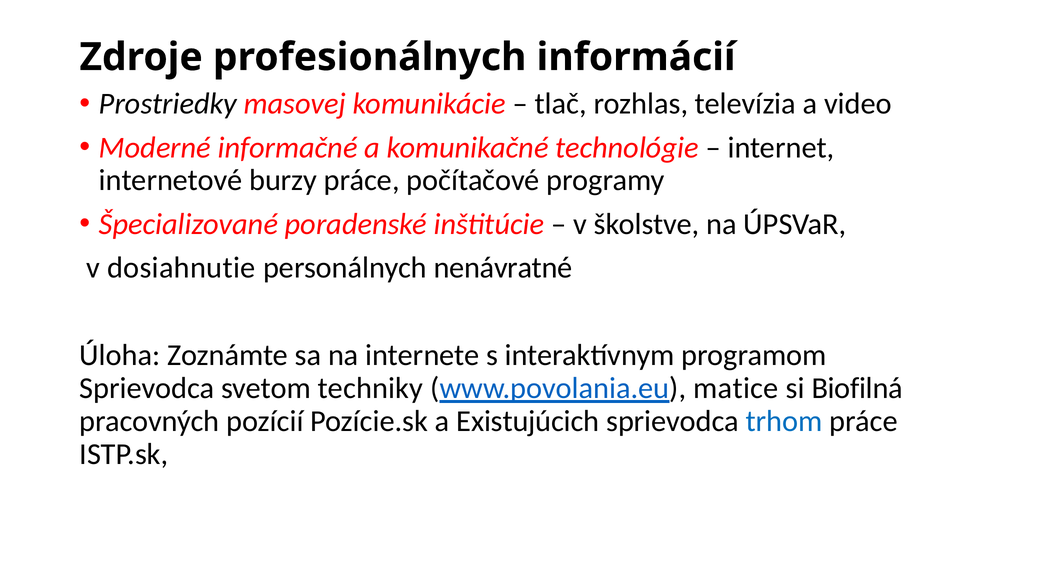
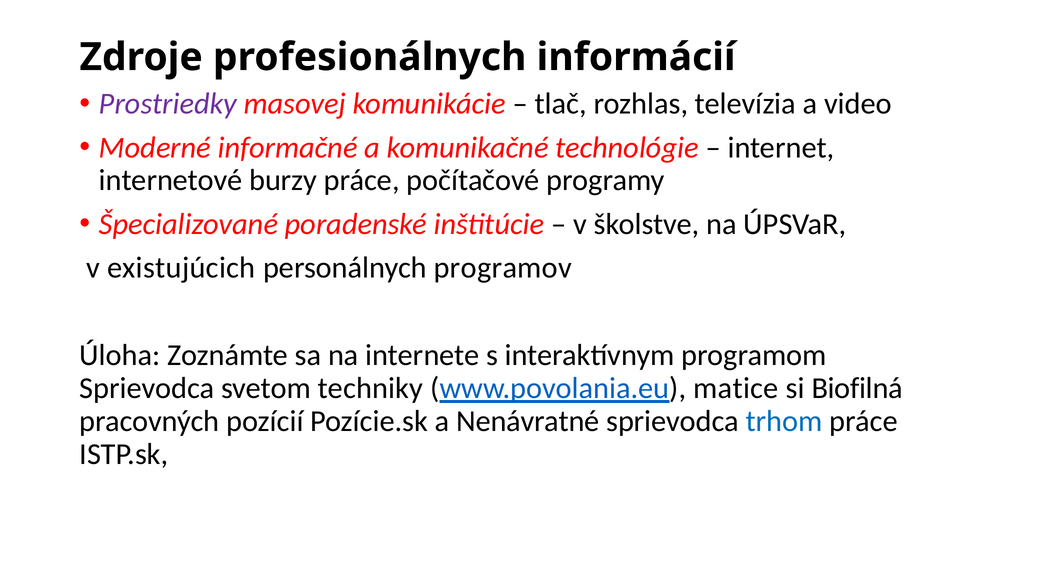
Prostriedky colour: black -> purple (168, 104)
dosiahnutie: dosiahnutie -> existujúcich (181, 268)
nenávratné: nenávratné -> programov (503, 268)
Existujúcich: Existujúcich -> Nenávratné (528, 421)
